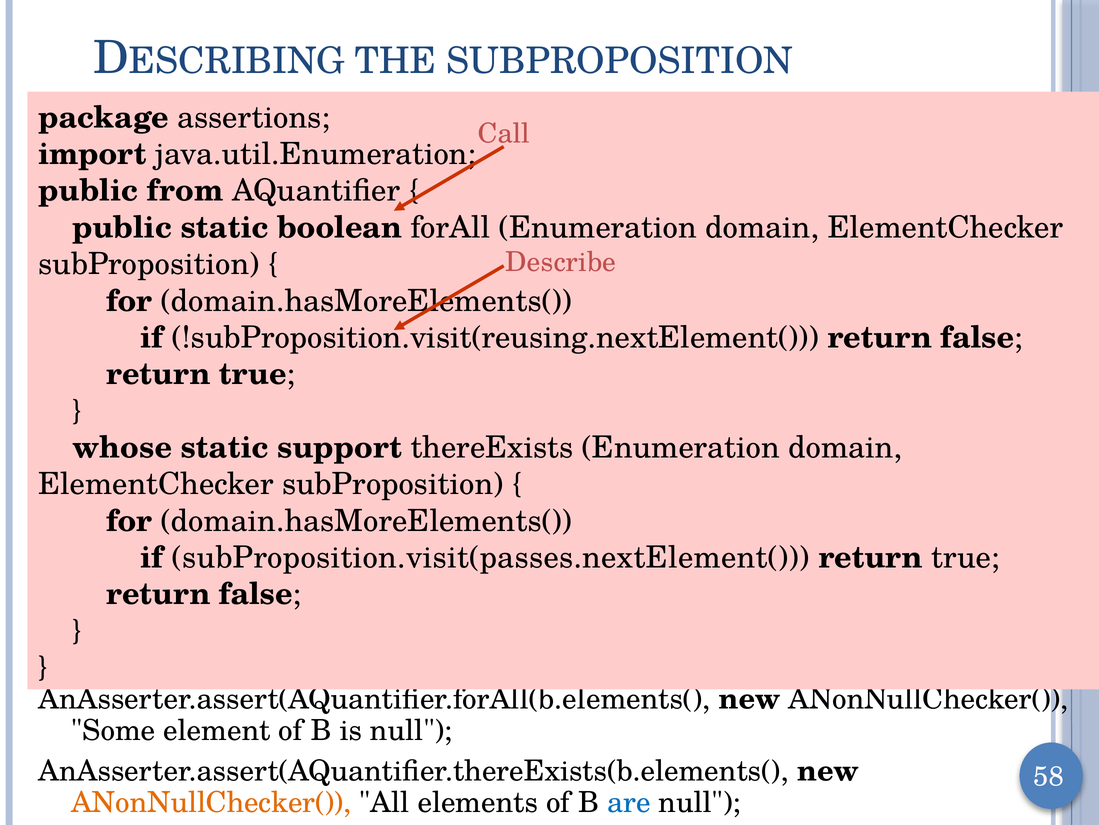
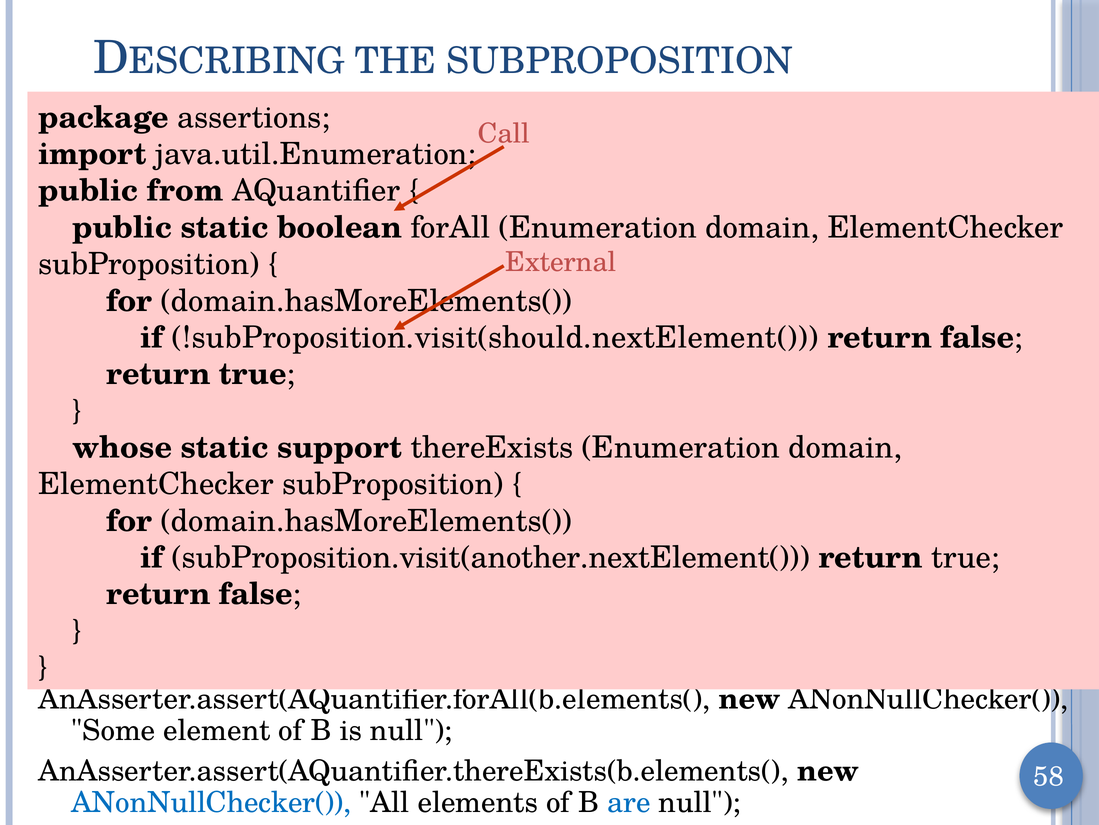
Describe: Describe -> External (561, 262)
!subProposition.visit(reusing.nextElement(: !subProposition.visit(reusing.nextElement( -> !subProposition.visit(should.nextElement( (495, 337)
subProposition.visit(passes.nextElement(: subProposition.visit(passes.nextElement( -> subProposition.visit(another.nextElement( (491, 557)
ANonNullChecker( colour: orange -> blue (211, 802)
